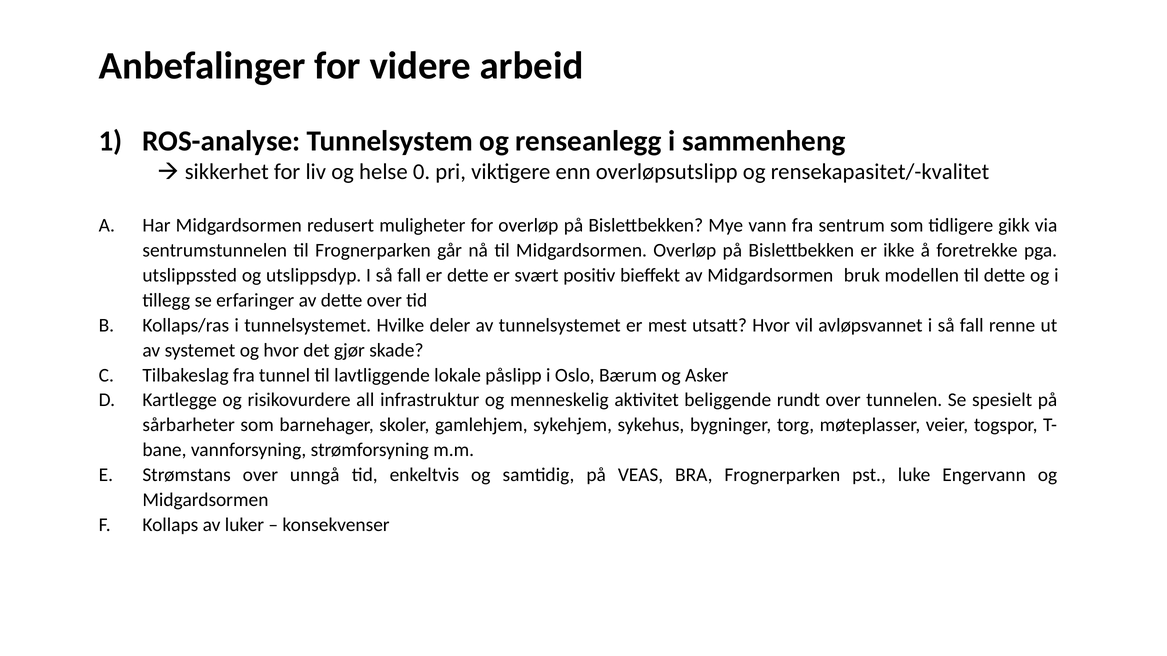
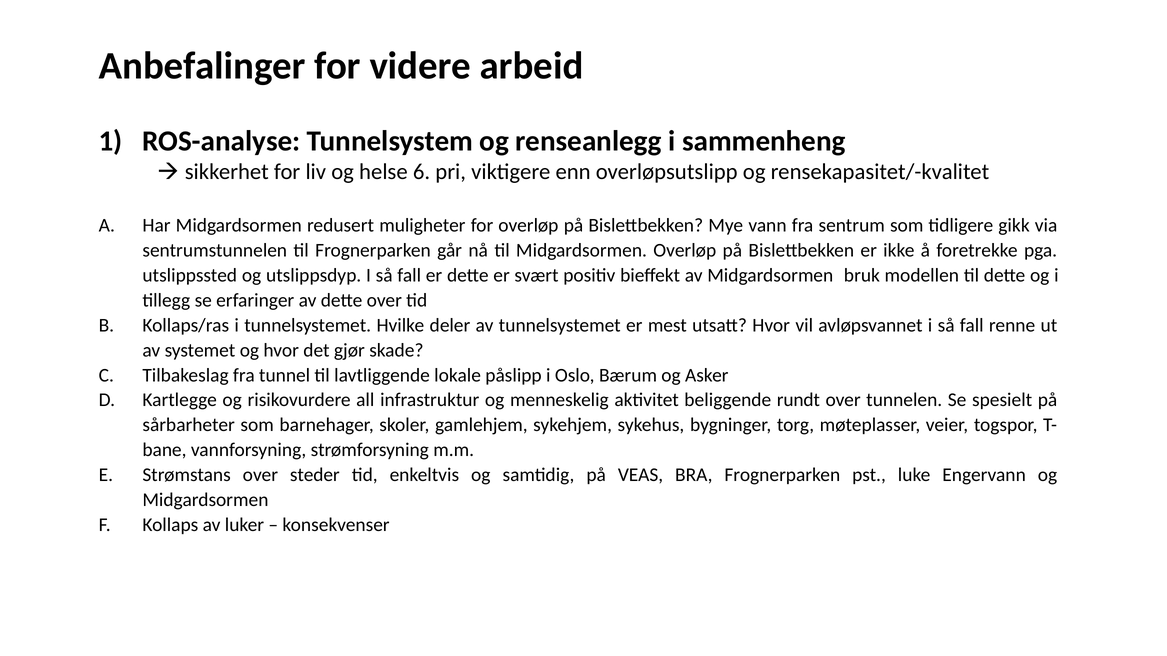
0: 0 -> 6 (422, 172)
unngå: unngå -> steder (315, 475)
